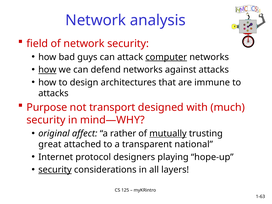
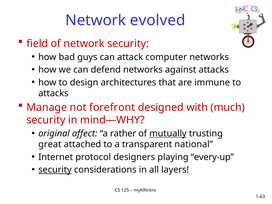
analysis: analysis -> evolved (158, 20)
computer underline: present -> none (166, 57)
how underline: present -> none (47, 70)
Purpose: Purpose -> Manage (47, 107)
transport: transport -> forefront (112, 107)
hope-up: hope-up -> every-up (212, 157)
